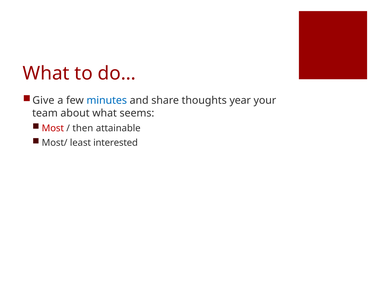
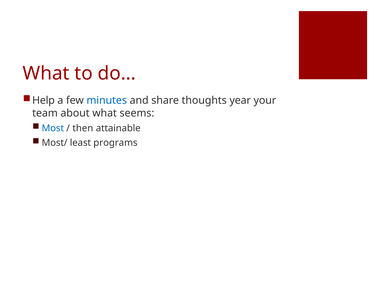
Give: Give -> Help (44, 101)
Most colour: red -> blue (53, 128)
interested: interested -> programs (115, 143)
